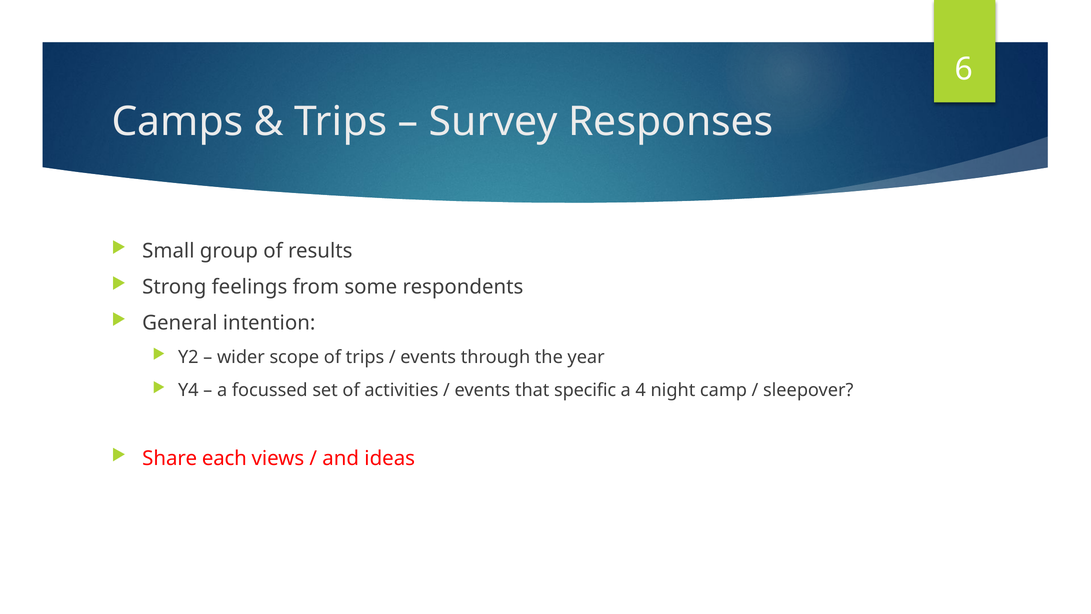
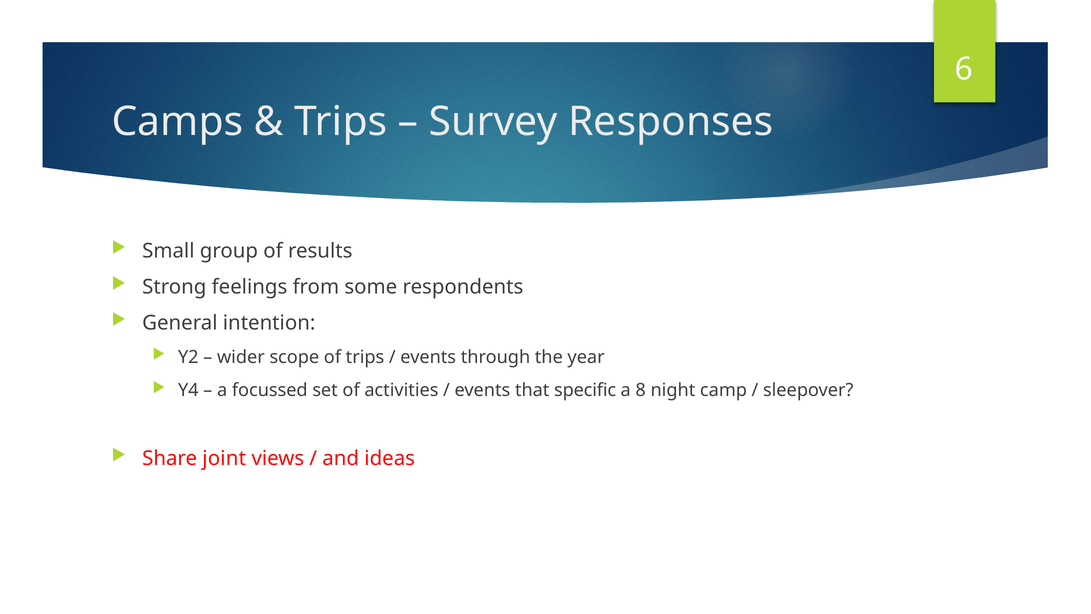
4: 4 -> 8 (641, 390)
each: each -> joint (224, 458)
